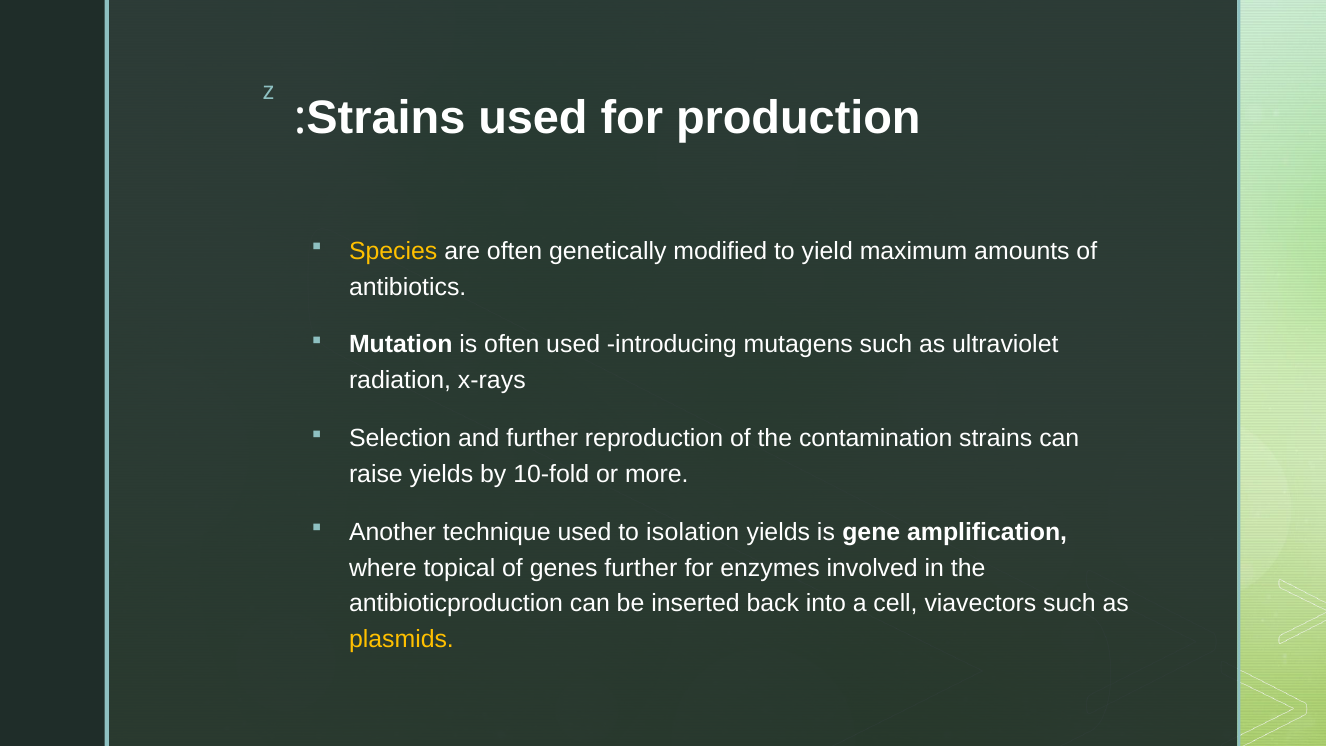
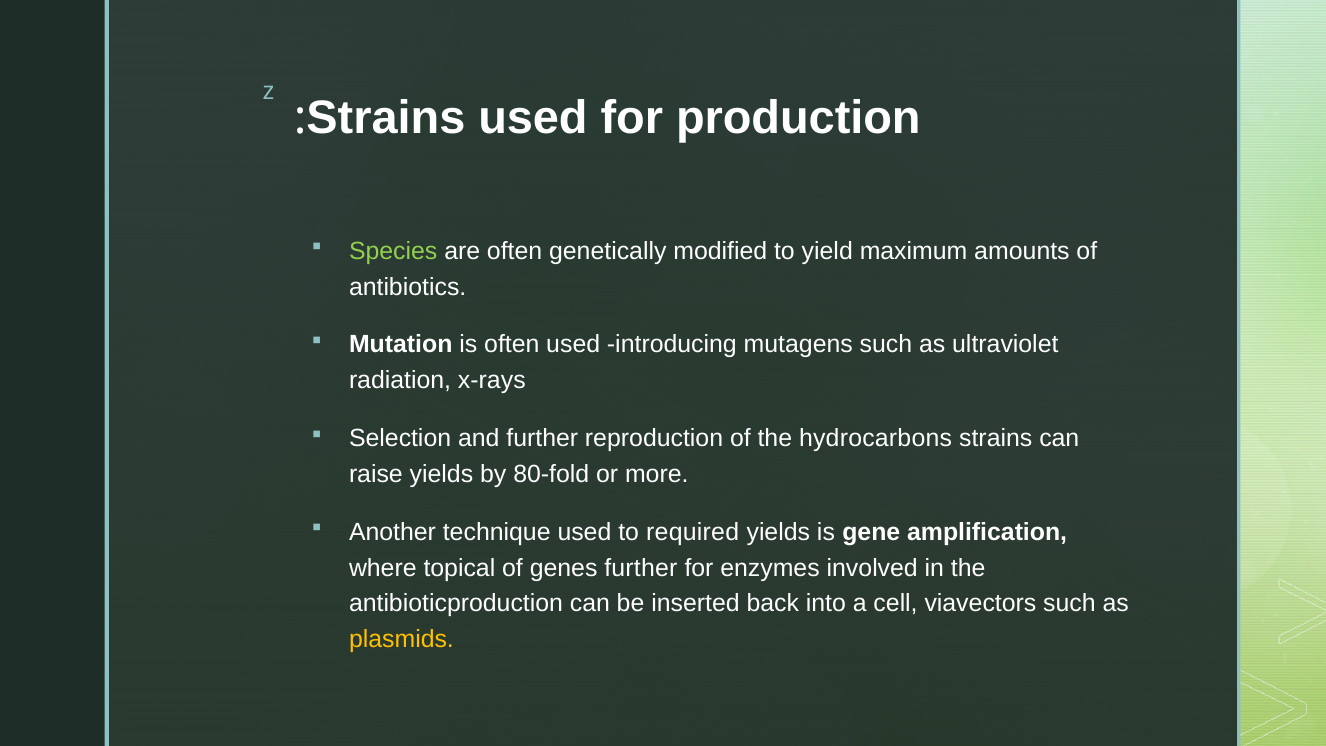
Species colour: yellow -> light green (393, 251)
contamination: contamination -> hydrocarbons (876, 438)
10-fold: 10-fold -> 80-fold (551, 474)
isolation: isolation -> required (693, 532)
